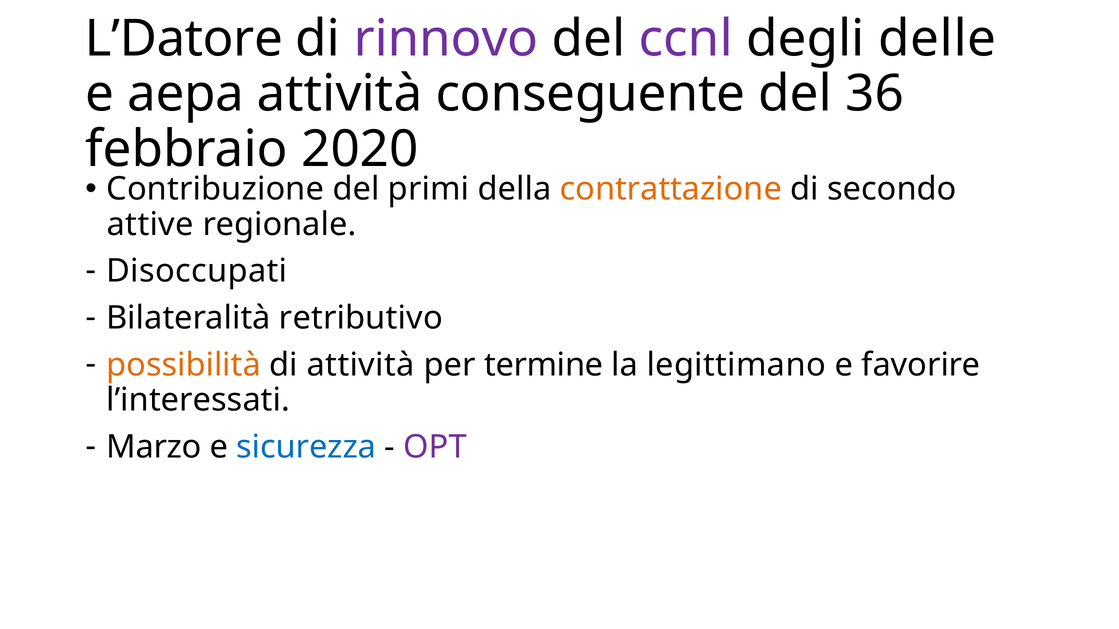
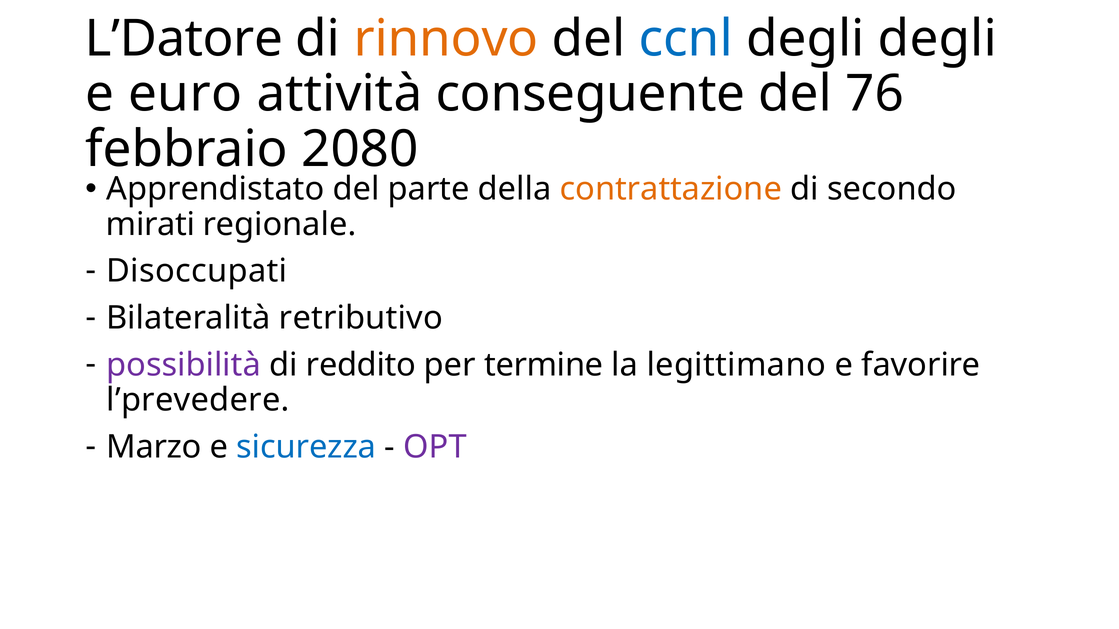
rinnovo colour: purple -> orange (446, 39)
ccnl colour: purple -> blue (686, 39)
degli delle: delle -> degli (937, 39)
aepa: aepa -> euro (185, 94)
36: 36 -> 76 (875, 94)
2020: 2020 -> 2080 (360, 149)
Contribuzione: Contribuzione -> Apprendistato (215, 189)
primi: primi -> parte (429, 189)
attive: attive -> mirati (151, 224)
possibilità colour: orange -> purple (184, 365)
di attività: attività -> reddito (361, 365)
l’interessati: l’interessati -> l’prevedere (198, 400)
